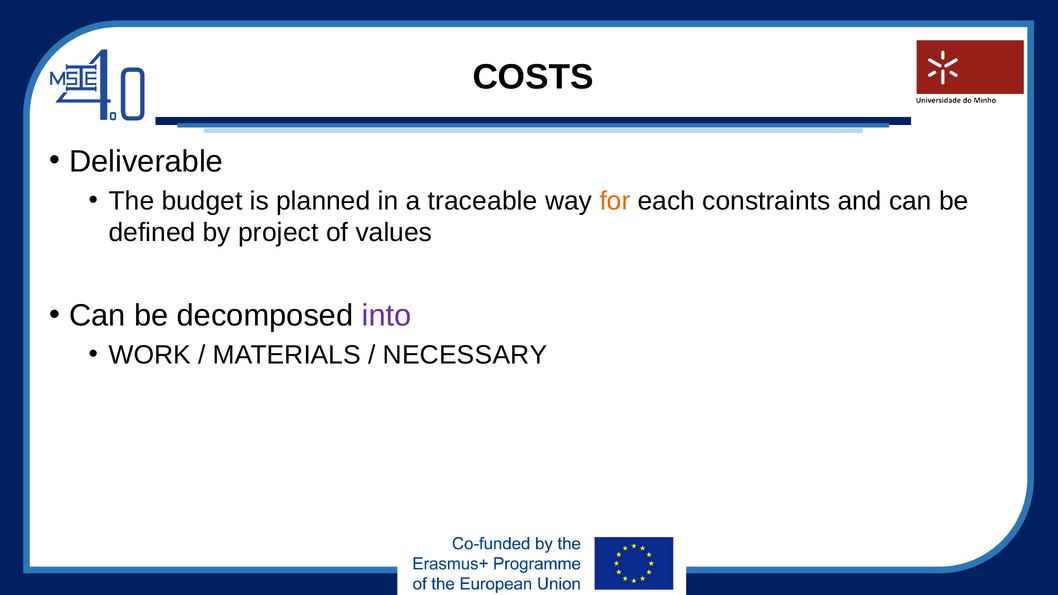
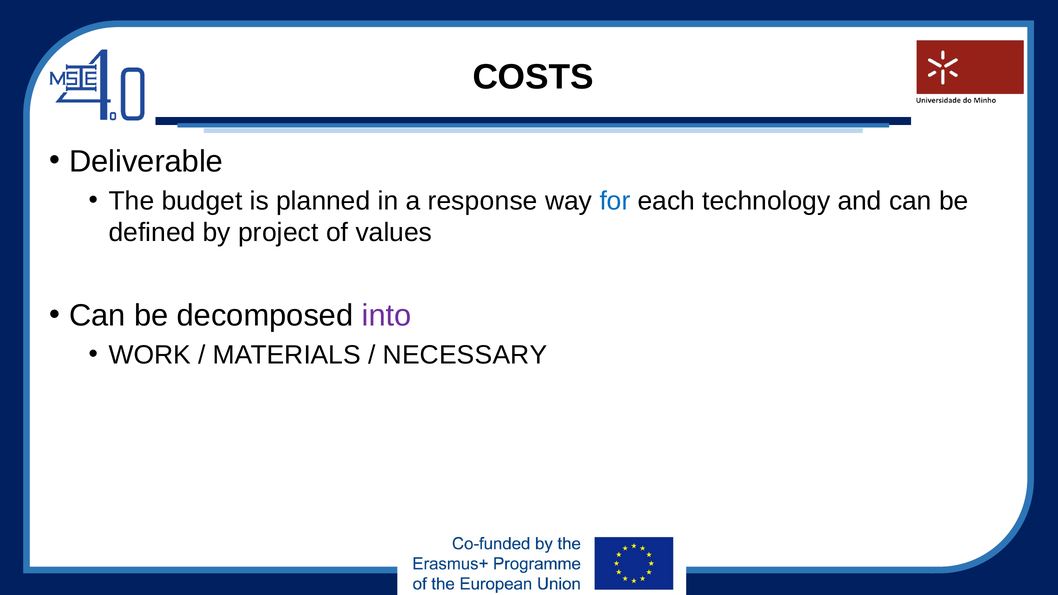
traceable: traceable -> response (483, 201)
for colour: orange -> blue (615, 201)
constraints: constraints -> technology (766, 201)
